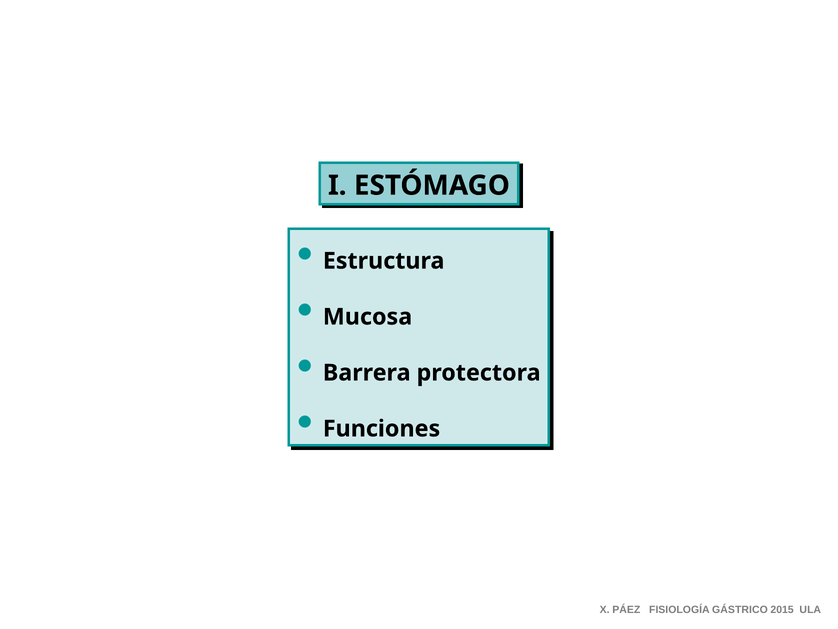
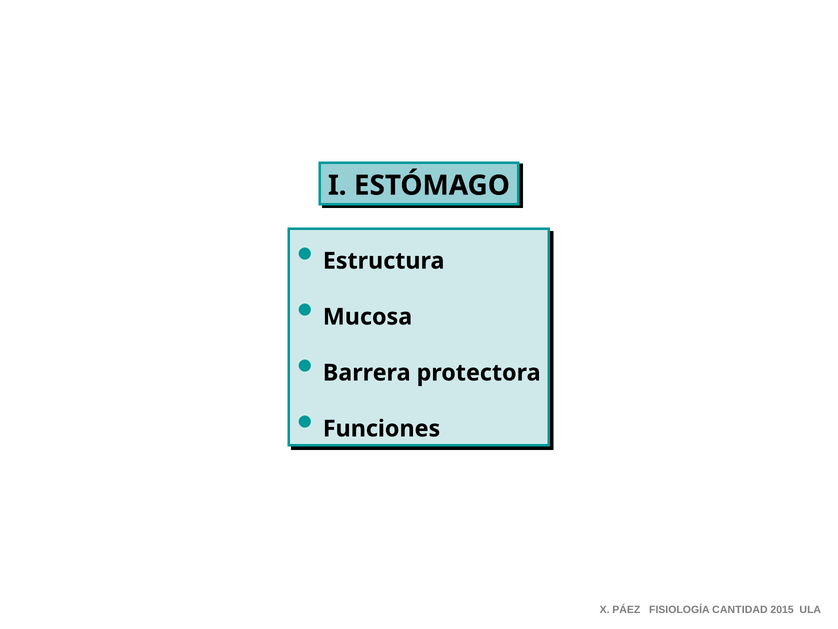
GÁSTRICO: GÁSTRICO -> CANTIDAD (740, 609)
